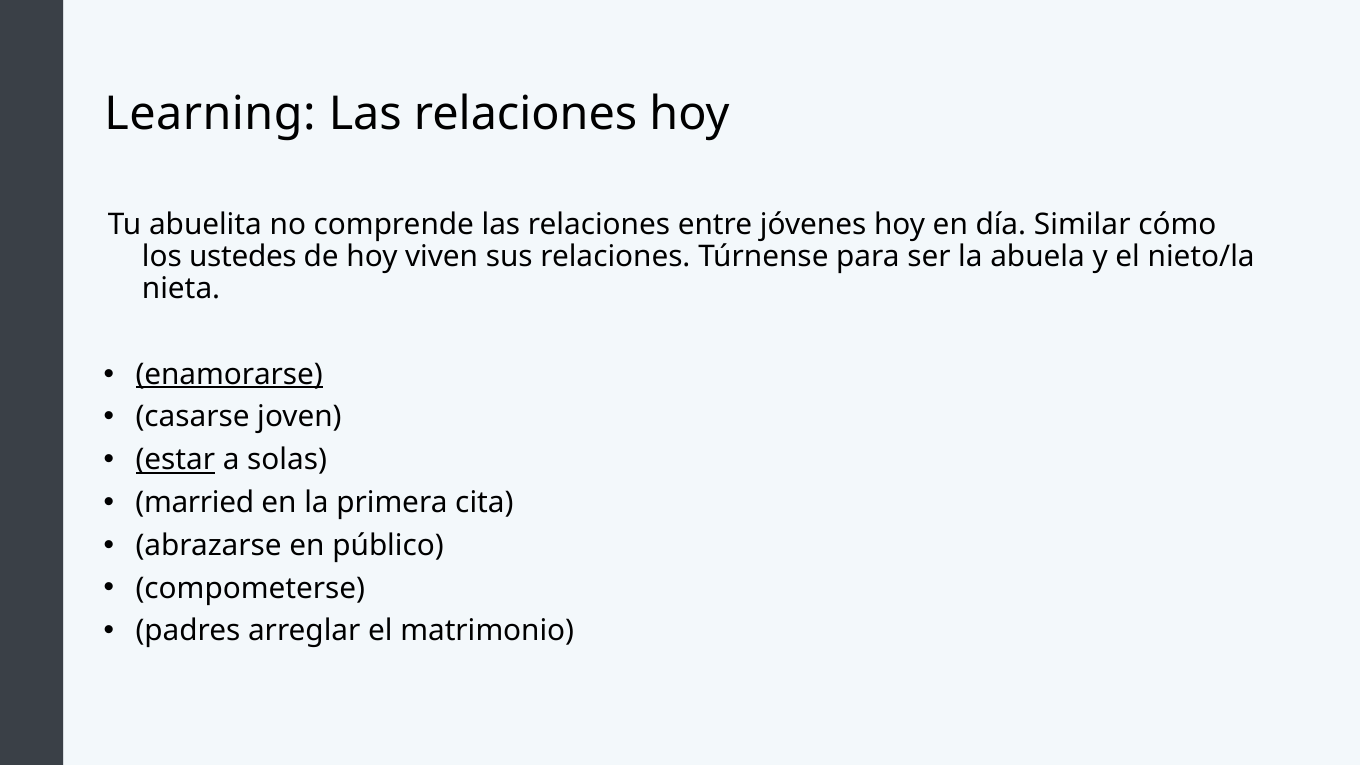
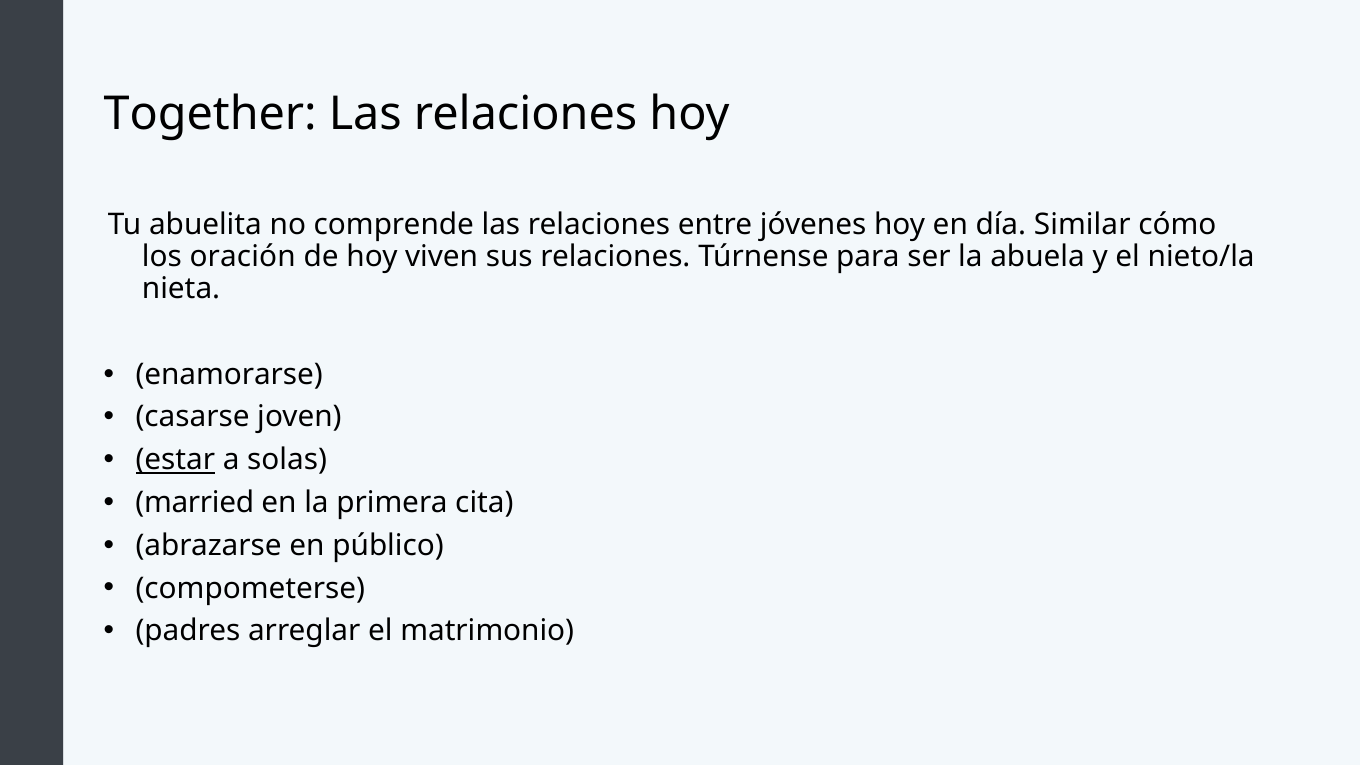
Learning: Learning -> Together (210, 114)
ustedes: ustedes -> oración (243, 257)
enamorarse underline: present -> none (229, 374)
